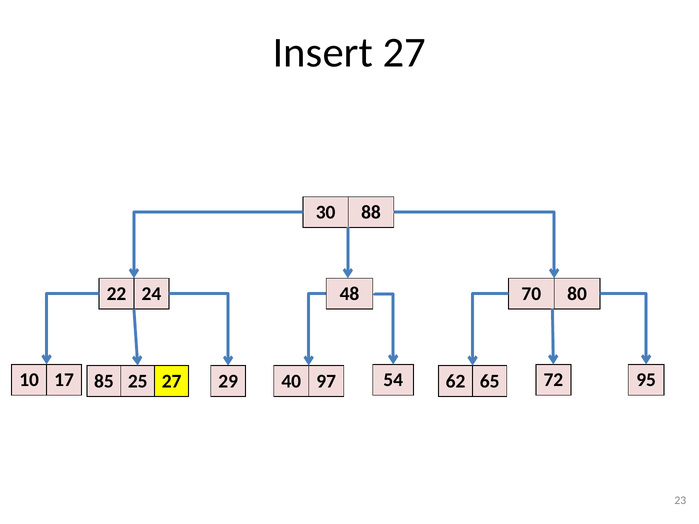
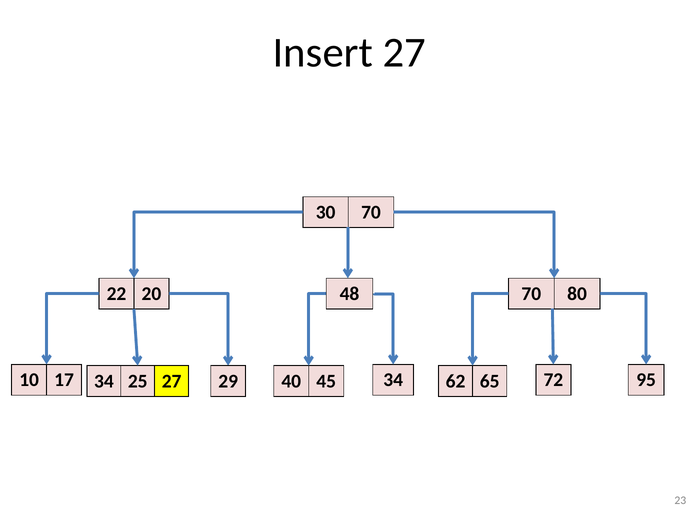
30 88: 88 -> 70 (371, 212)
24: 24 -> 20 (151, 294)
17 85: 85 -> 34 (104, 381)
27 54: 54 -> 34 (393, 380)
97: 97 -> 45 (326, 381)
